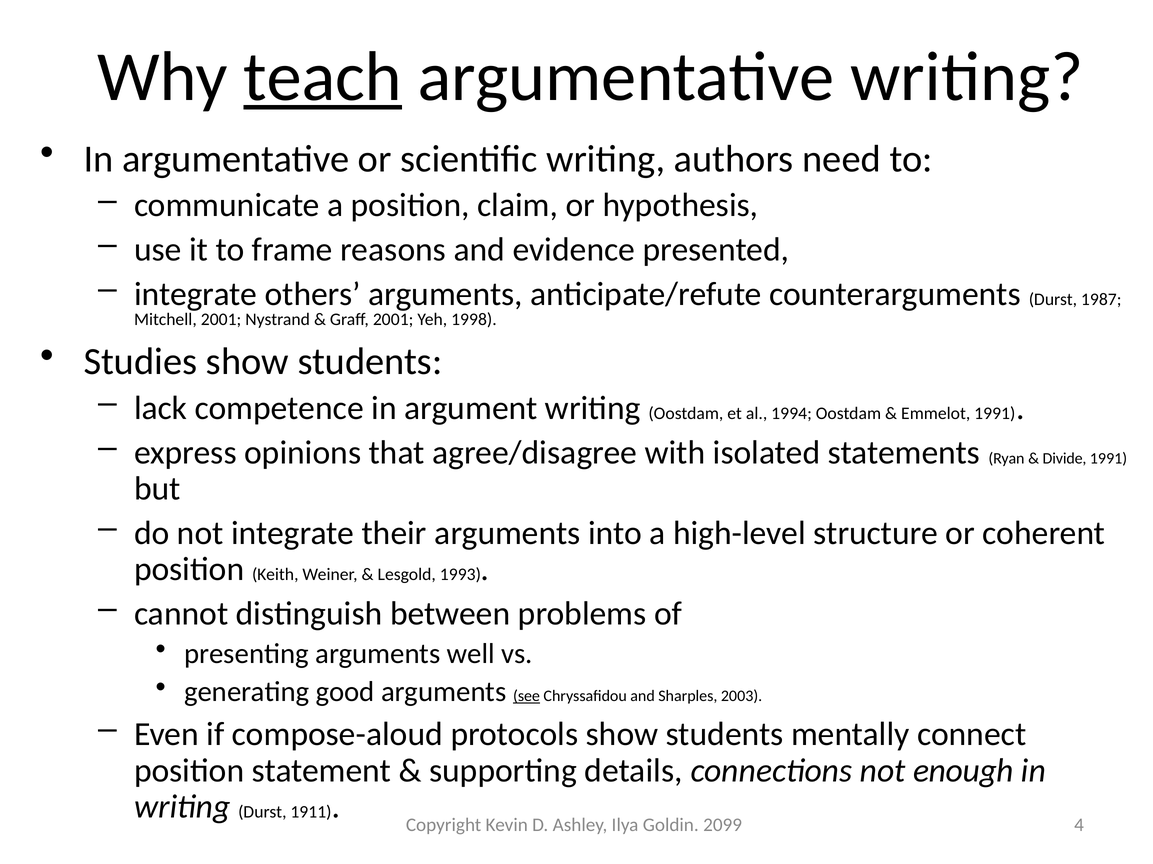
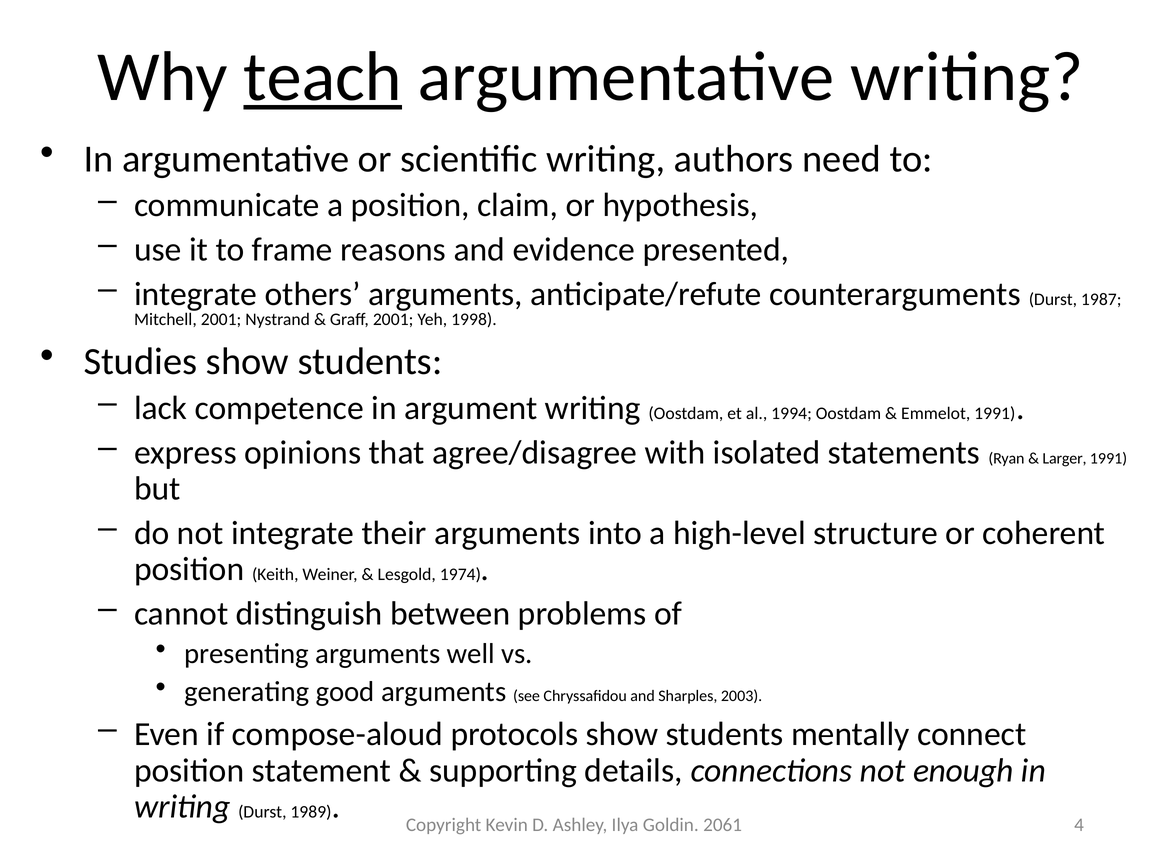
Divide: Divide -> Larger (1065, 459)
1993: 1993 -> 1974 (460, 575)
see underline: present -> none (527, 697)
1911: 1911 -> 1989 (311, 813)
2099: 2099 -> 2061 (723, 826)
